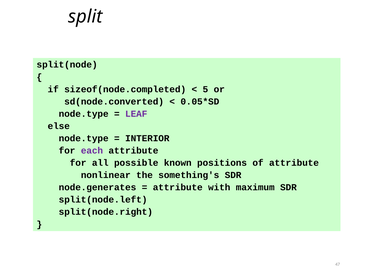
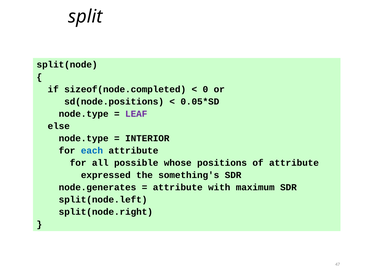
5: 5 -> 0 (205, 89)
sd(node.converted: sd(node.converted -> sd(node.positions (114, 101)
each colour: purple -> blue (92, 150)
known: known -> whose (178, 163)
nonlinear: nonlinear -> expressed (106, 175)
